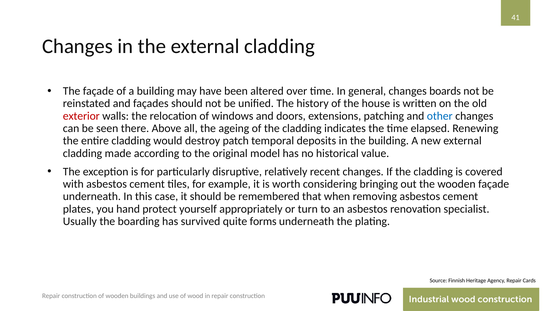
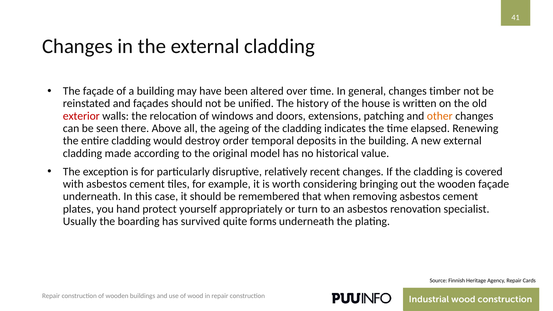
boards: boards -> timber (445, 91)
other colour: blue -> orange (440, 116)
patch: patch -> order (236, 141)
